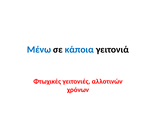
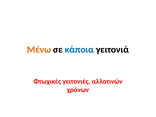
Μένω colour: blue -> orange (39, 50)
